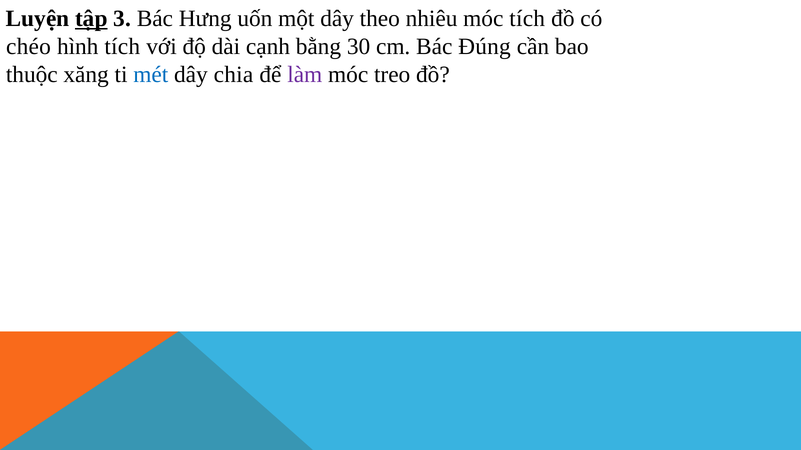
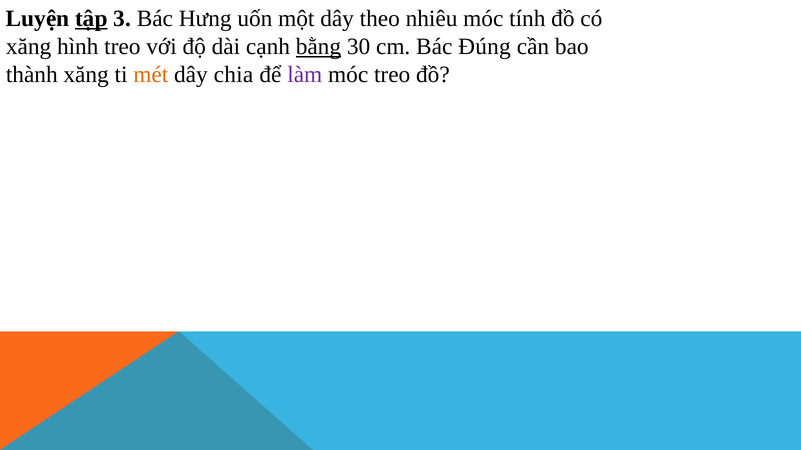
móc tích: tích -> tính (527, 19)
chéo: chéo -> xăng (29, 47)
hình tích: tích -> treo (122, 47)
bằng underline: none -> present (318, 47)
thuộc: thuộc -> thành (32, 75)
mét colour: blue -> orange (151, 75)
